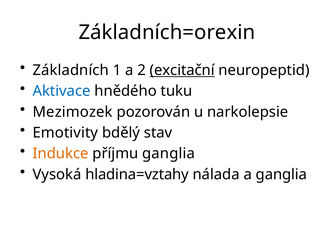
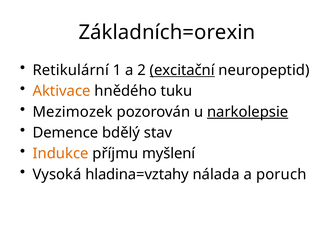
Základních: Základních -> Retikulární (71, 70)
Aktivace colour: blue -> orange (62, 91)
narkolepsie underline: none -> present (248, 112)
Emotivity: Emotivity -> Demence (65, 132)
příjmu ganglia: ganglia -> myšlení (169, 153)
a ganglia: ganglia -> poruch (281, 174)
